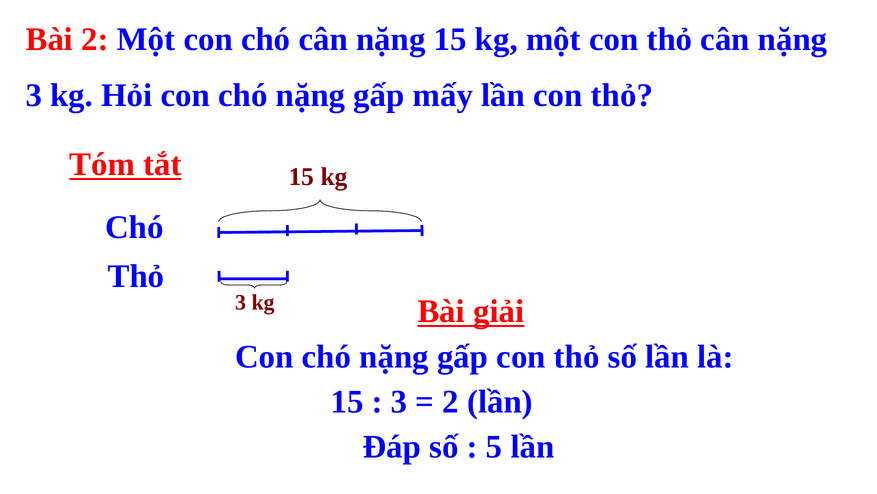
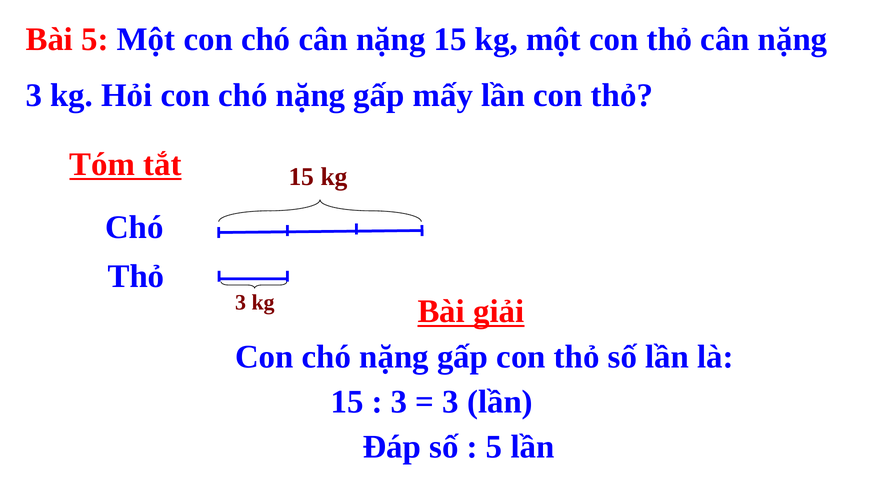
Bài 2: 2 -> 5 (95, 39)
2: 2 -> 3 (451, 401)
